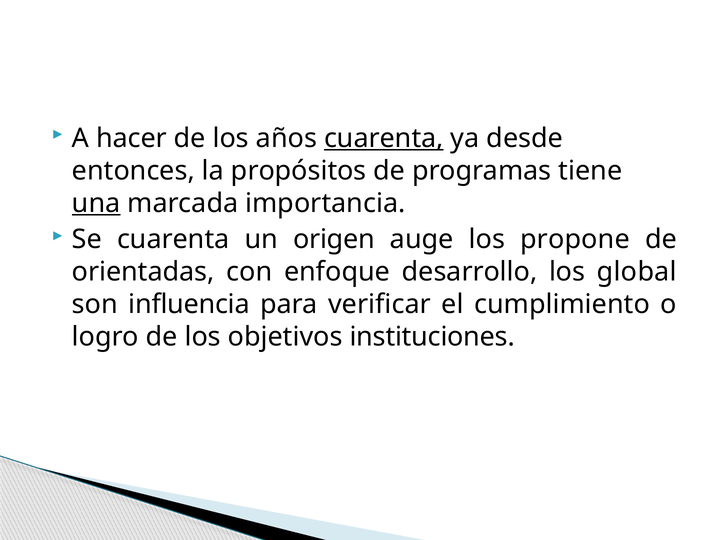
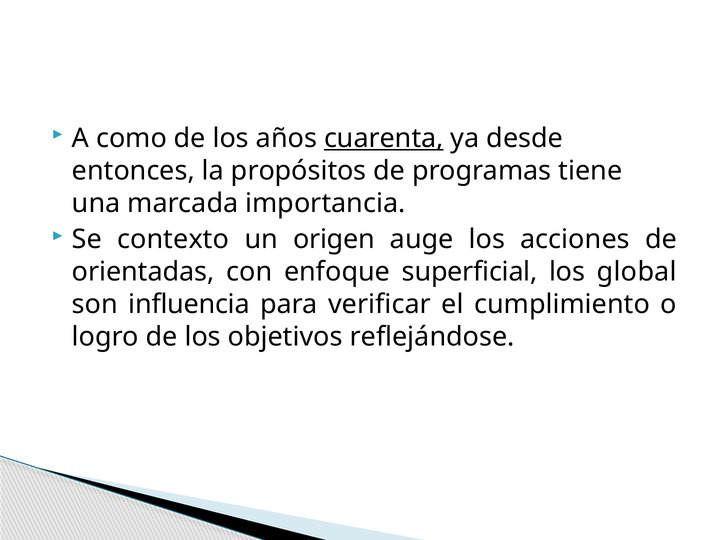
hacer: hacer -> como (132, 138)
una underline: present -> none (96, 203)
Se cuarenta: cuarenta -> contexto (173, 240)
propone: propone -> acciones (575, 240)
desarrollo: desarrollo -> superficial (470, 272)
instituciones: instituciones -> reflejándose (432, 337)
